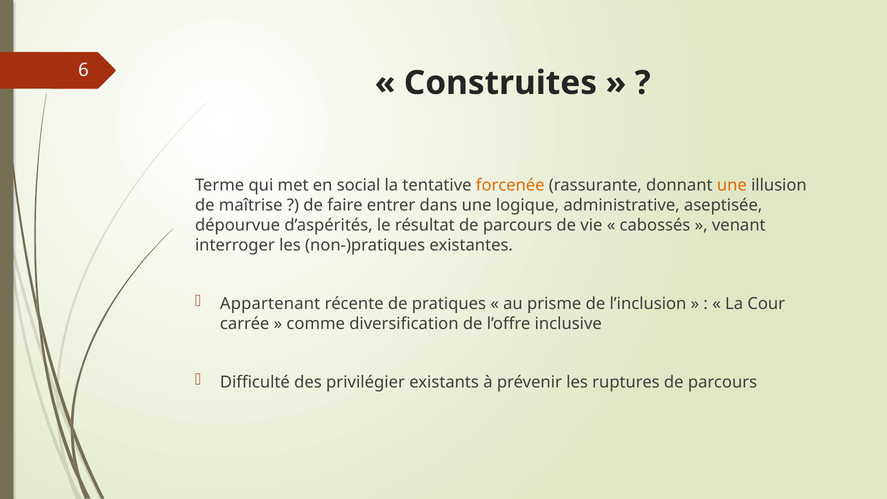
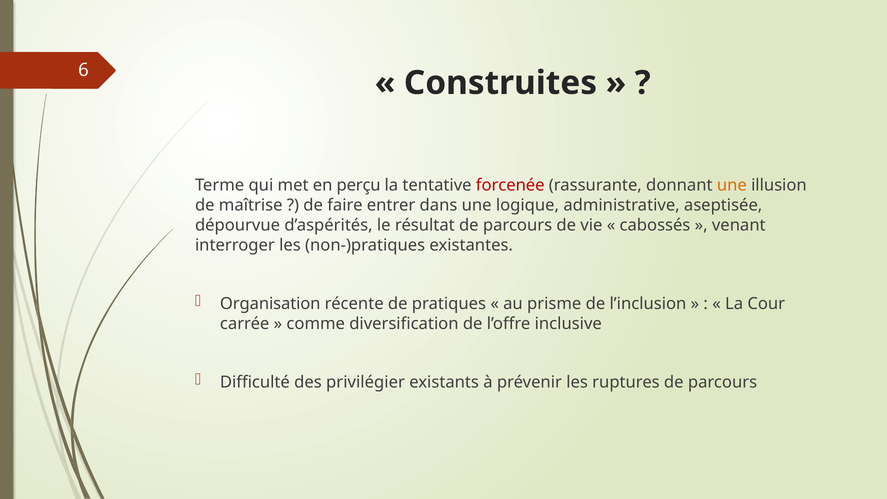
social: social -> perçu (359, 185)
forcenée colour: orange -> red (510, 185)
Appartenant: Appartenant -> Organisation (270, 304)
